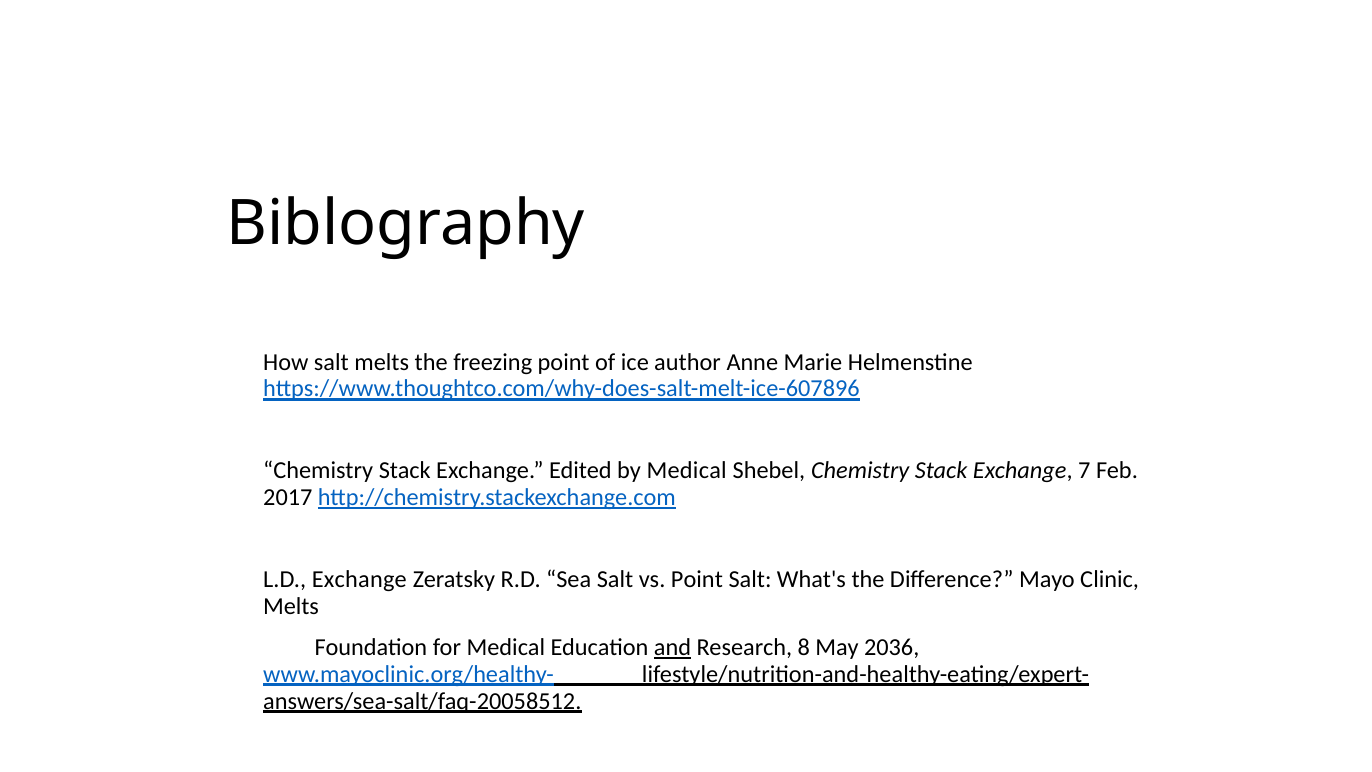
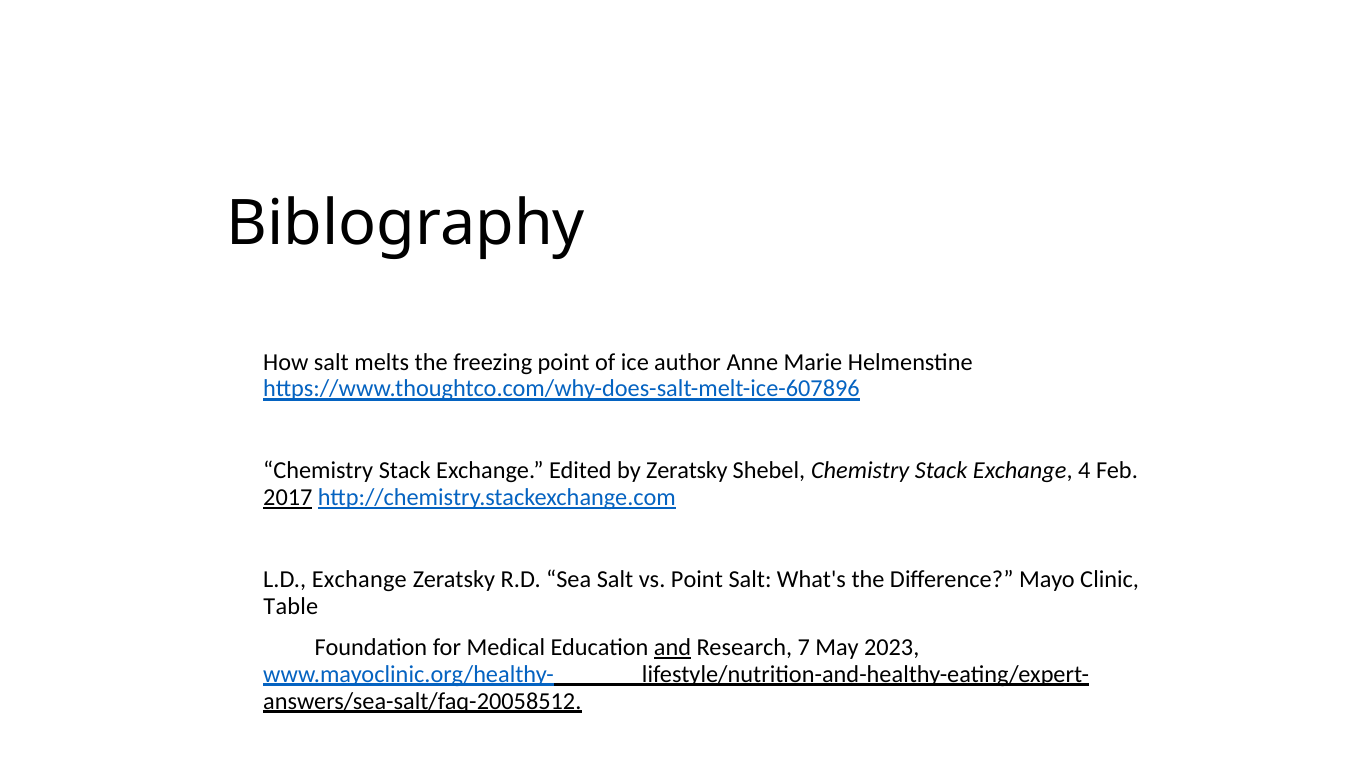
by Medical: Medical -> Zeratsky (687, 471)
7: 7 -> 4 (1084, 471)
2017 underline: none -> present (288, 497)
Melts: Melts -> Table (291, 606)
8: 8 -> 7 (804, 647)
2036: 2036 -> 2023 (892, 647)
